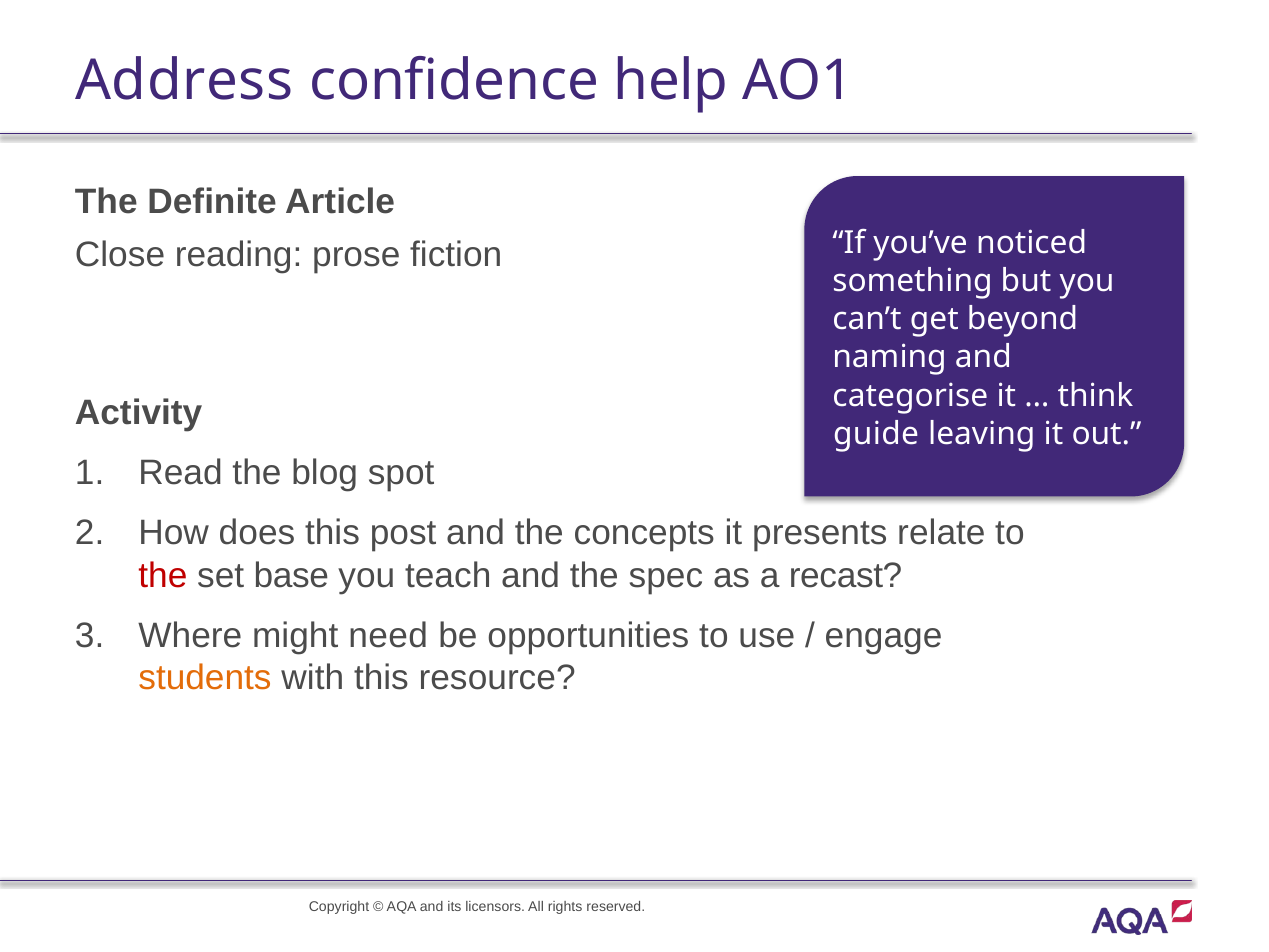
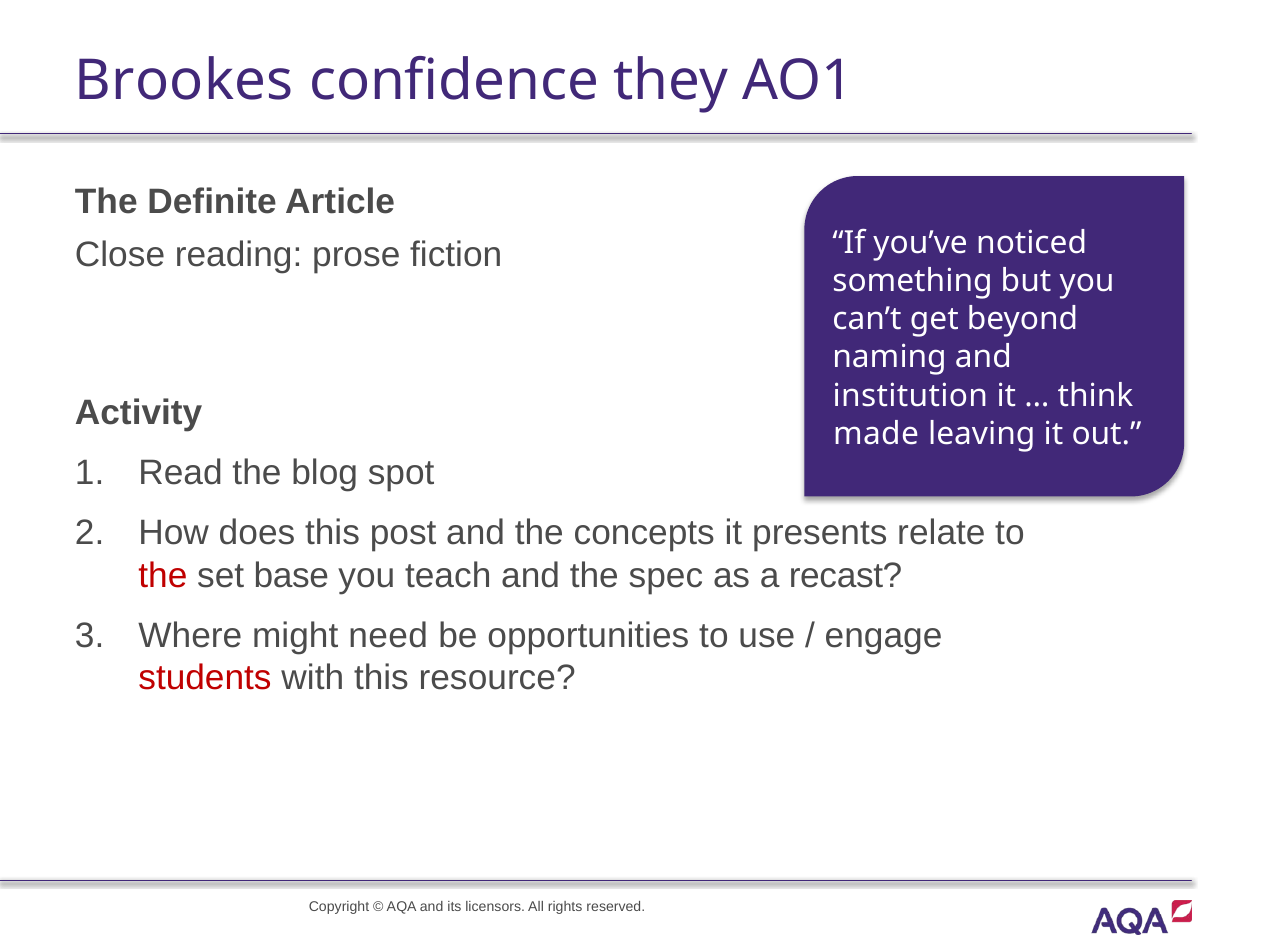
Address: Address -> Brookes (184, 81)
help: help -> they (671, 81)
categorise: categorise -> institution (910, 395)
guide: guide -> made (876, 434)
students colour: orange -> red (205, 678)
